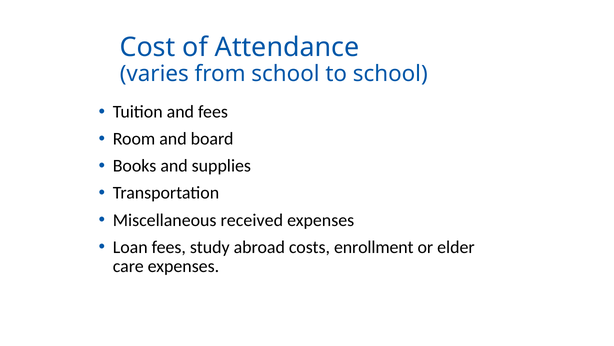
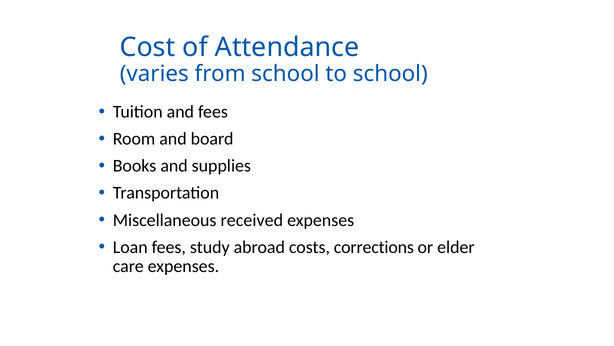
enrollment: enrollment -> corrections (374, 247)
